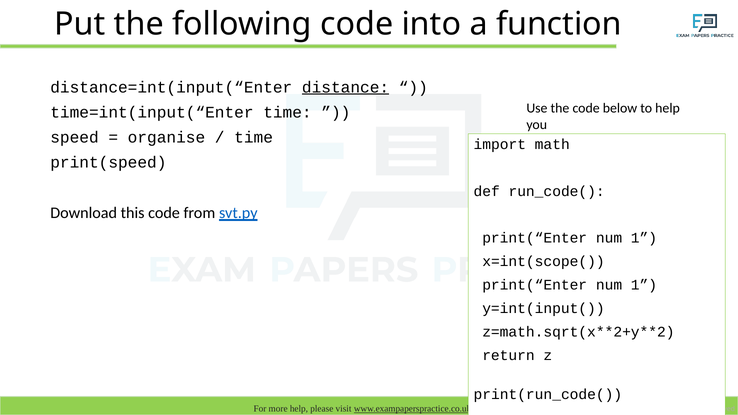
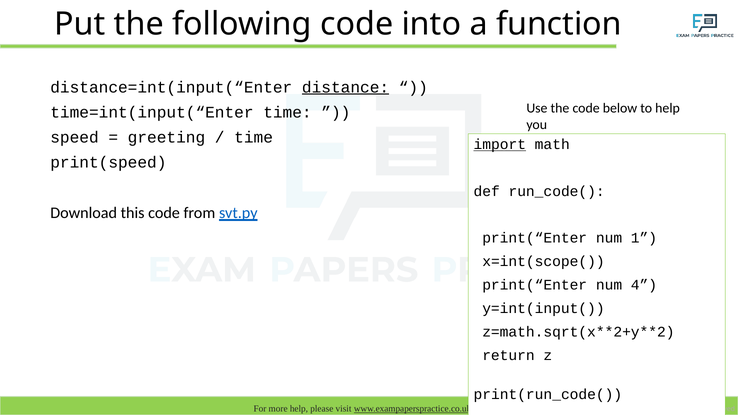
organise: organise -> greeting (166, 137)
import underline: none -> present (500, 144)
1: 1 -> 4 (644, 285)
